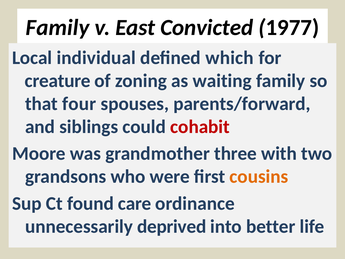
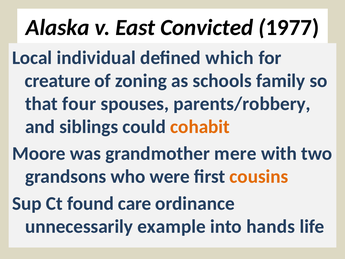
Family: Family -> Alaska (58, 27)
waiting: waiting -> schools (222, 81)
parents/forward: parents/forward -> parents/robbery (242, 104)
cohabit colour: red -> orange (200, 127)
three: three -> mere (235, 154)
deprived: deprived -> example (172, 226)
better: better -> hands (271, 226)
